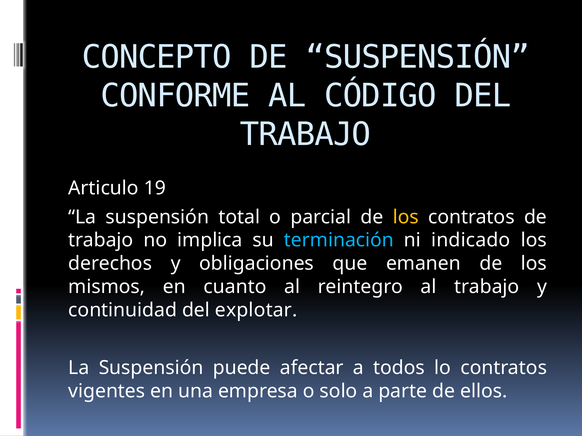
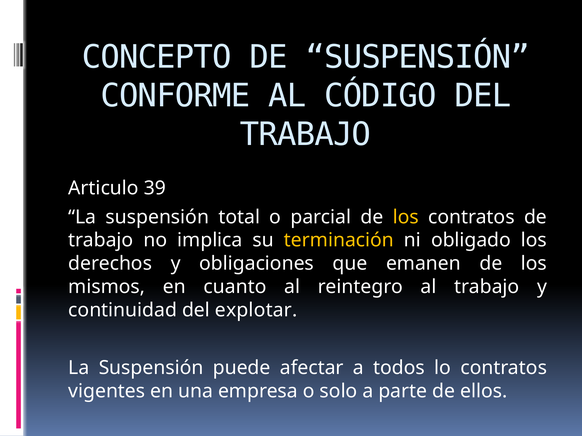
19: 19 -> 39 (155, 188)
terminación colour: light blue -> yellow (339, 241)
indicado: indicado -> obligado (471, 241)
